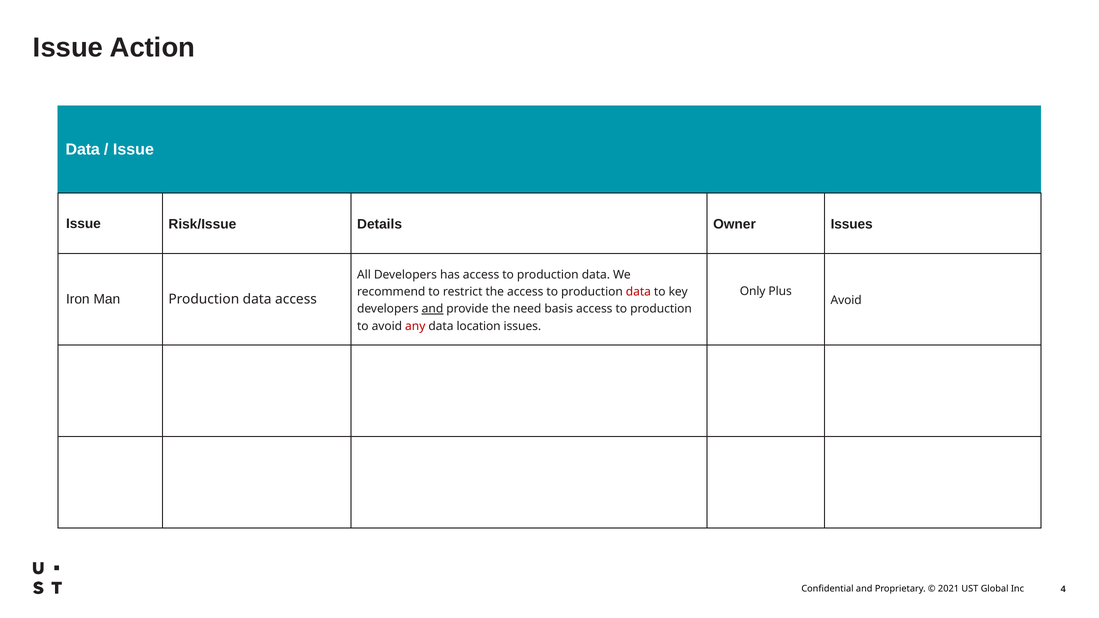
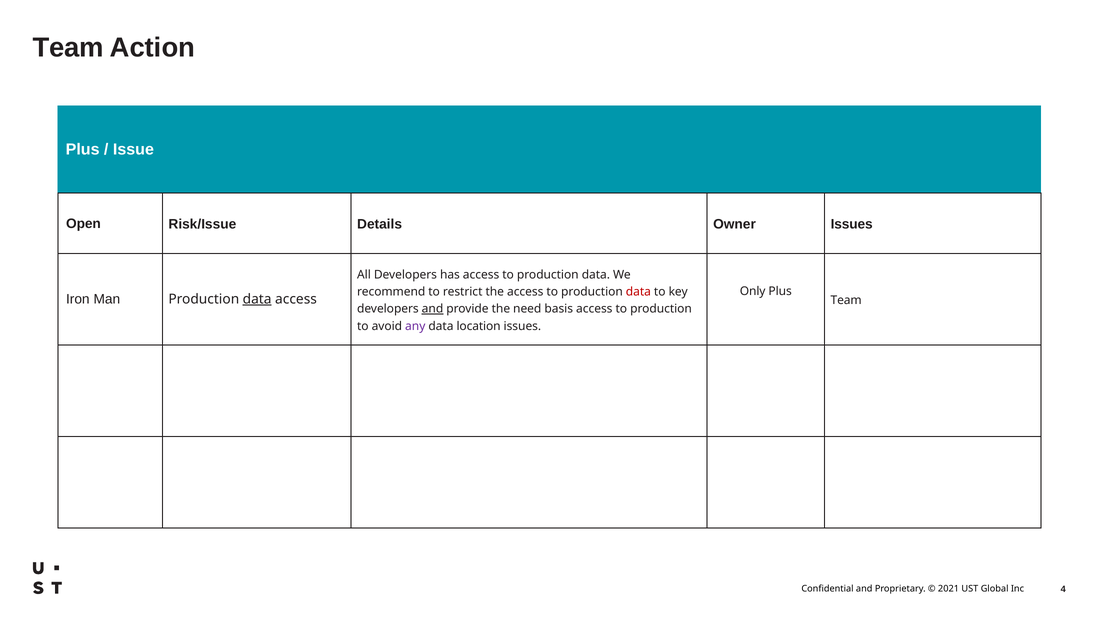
Issue: Issue -> Team (68, 48)
Data: Data -> Plus (83, 150)
Issue: Issue -> Open (83, 224)
data underline: none -> present (257, 299)
Avoid: Avoid -> Team (846, 300)
any colour: red -> purple (415, 326)
